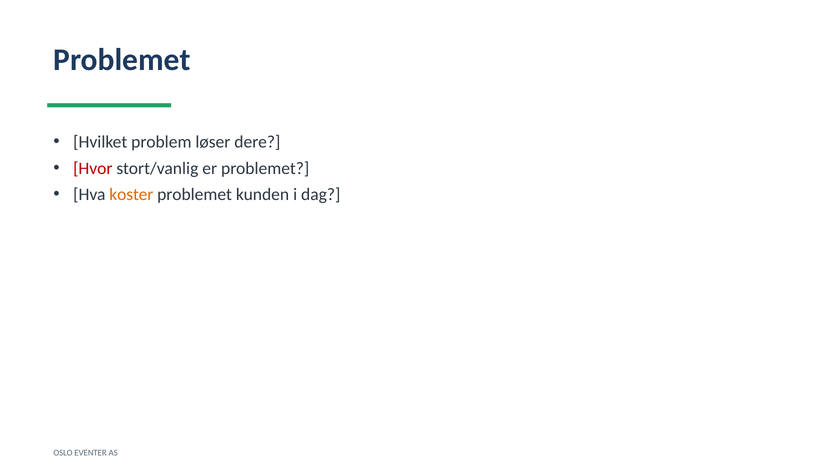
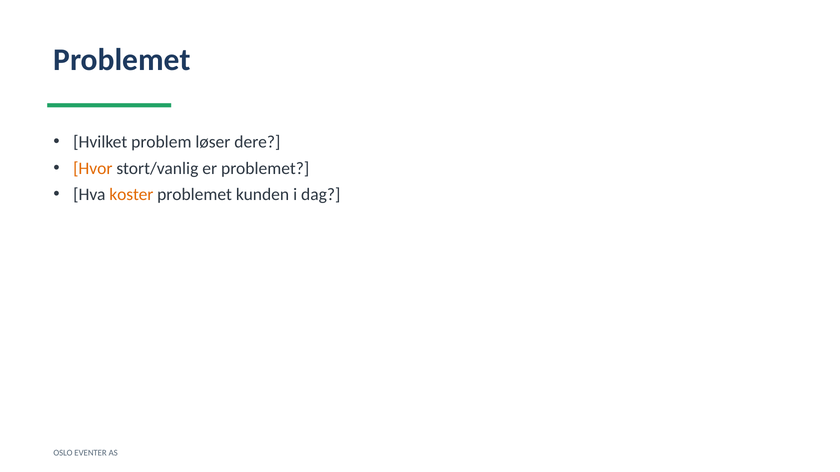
Hvor colour: red -> orange (93, 169)
